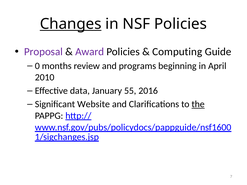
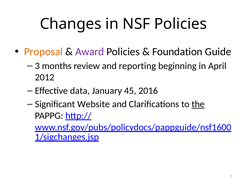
Changes underline: present -> none (71, 24)
Proposal colour: purple -> orange (43, 52)
Computing: Computing -> Foundation (177, 52)
0: 0 -> 3 (37, 66)
programs: programs -> reporting (137, 66)
2010: 2010 -> 2012 (45, 77)
55: 55 -> 45 (130, 91)
